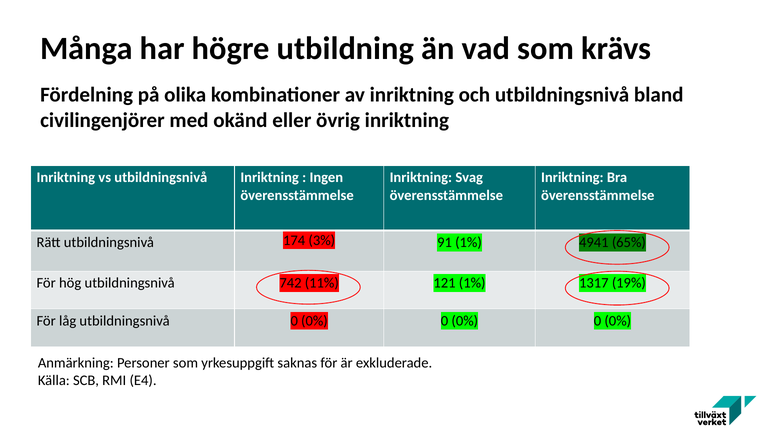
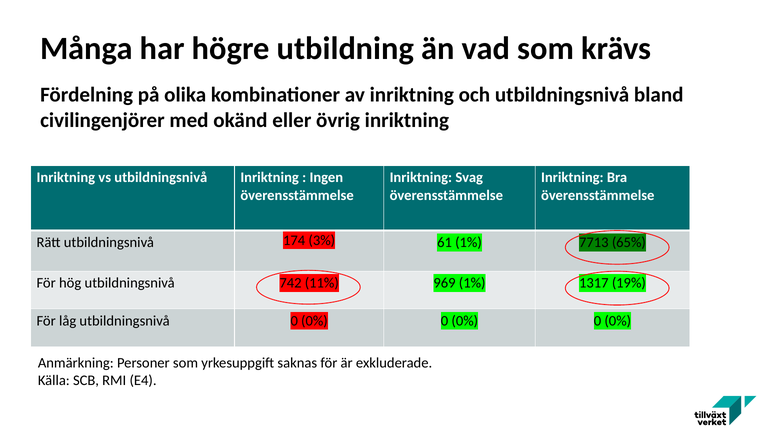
91: 91 -> 61 (445, 242)
4941: 4941 -> 7713 (594, 242)
121: 121 -> 969 (445, 283)
